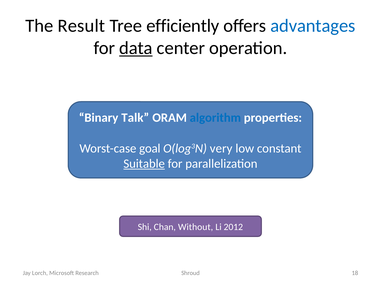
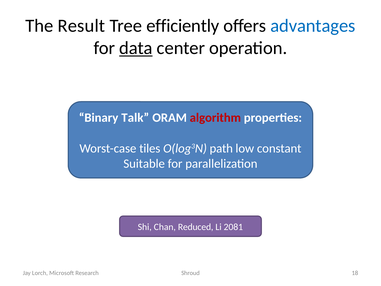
algorithm colour: blue -> red (215, 118)
goal: goal -> tiles (150, 148)
very: very -> path (221, 148)
Suitable underline: present -> none (144, 163)
Without: Without -> Reduced (196, 227)
2012: 2012 -> 2081 (233, 227)
